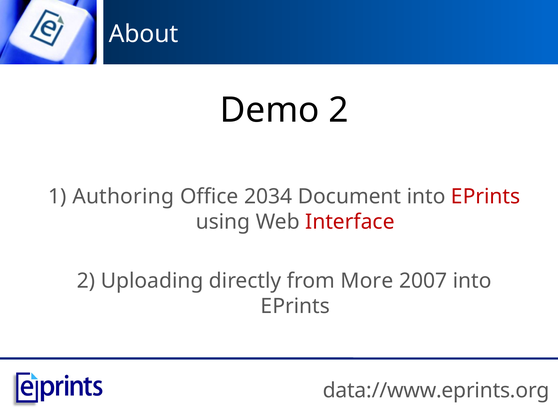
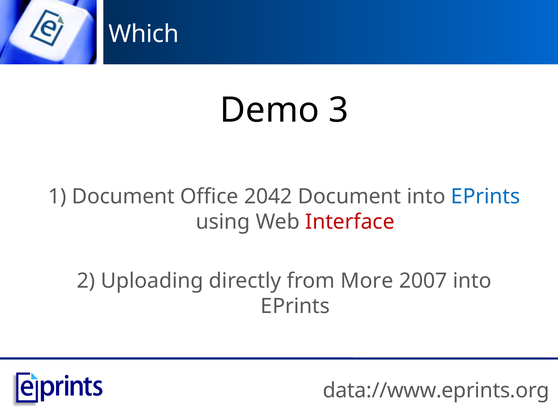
About: About -> Which (144, 34)
Demo 2: 2 -> 3 (339, 110)
1 Authoring: Authoring -> Document (123, 196)
2034: 2034 -> 2042 (268, 196)
EPrints colour: red -> blue (486, 196)
